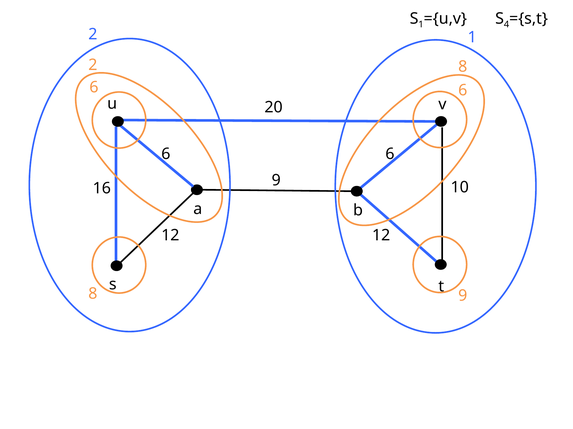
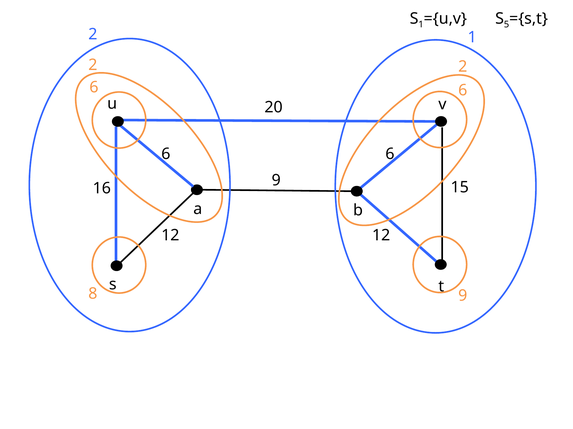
4: 4 -> 5 (507, 25)
8: 8 -> 2 (463, 67)
10: 10 -> 15 (460, 188)
